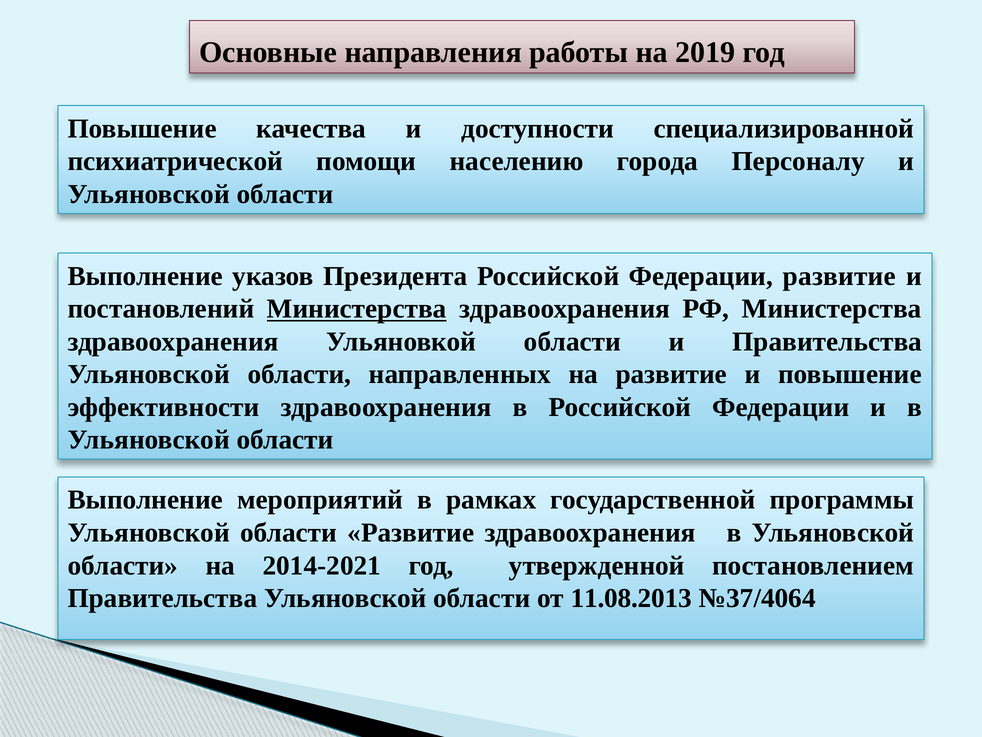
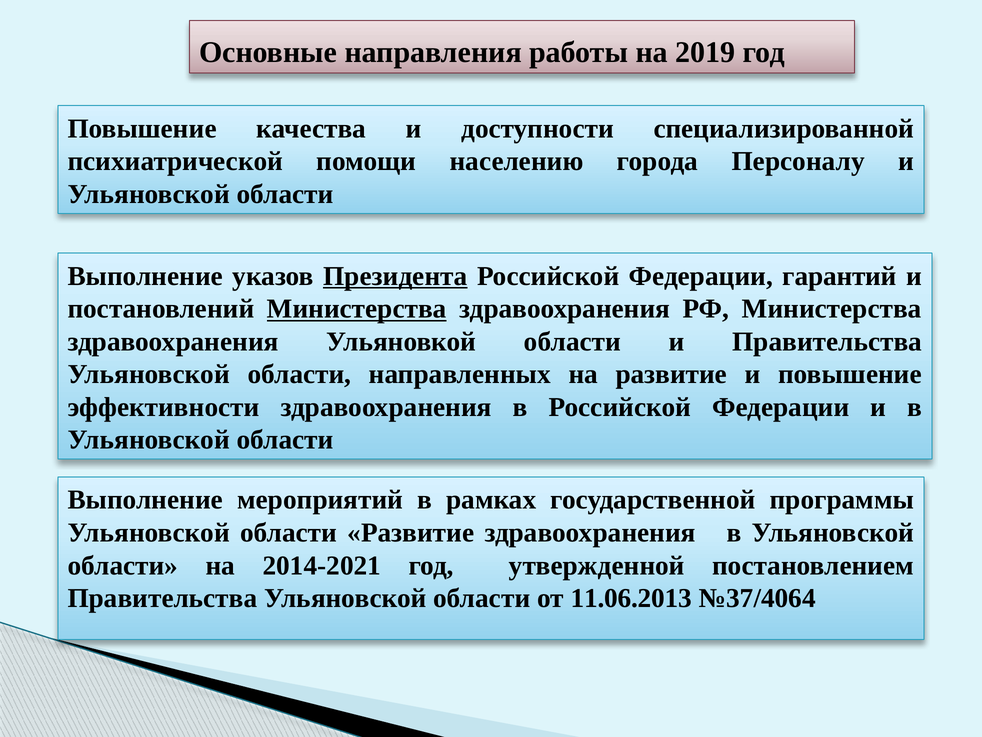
Президента underline: none -> present (395, 276)
Федерации развитие: развитие -> гарантий (840, 276)
11.08.2013: 11.08.2013 -> 11.06.2013 (631, 598)
